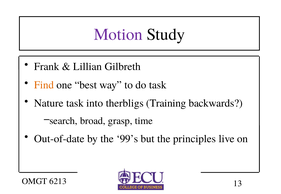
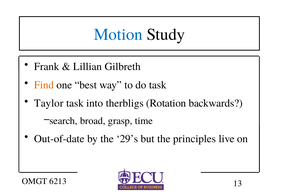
Motion colour: purple -> blue (118, 35)
Nature: Nature -> Taylor (49, 104)
Training: Training -> Rotation (166, 104)
99’s: 99’s -> 29’s (127, 139)
